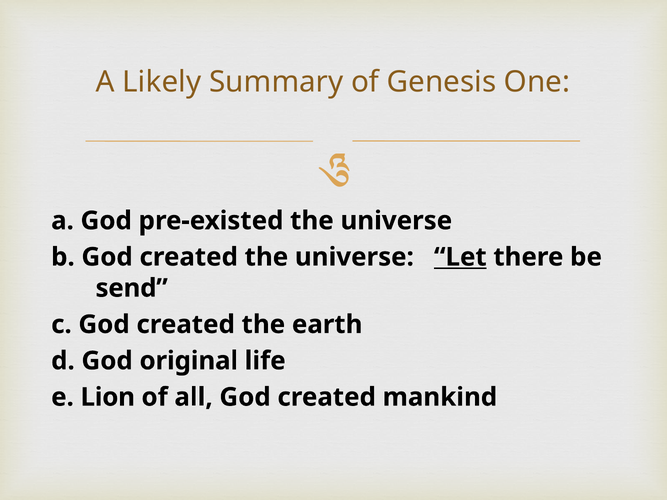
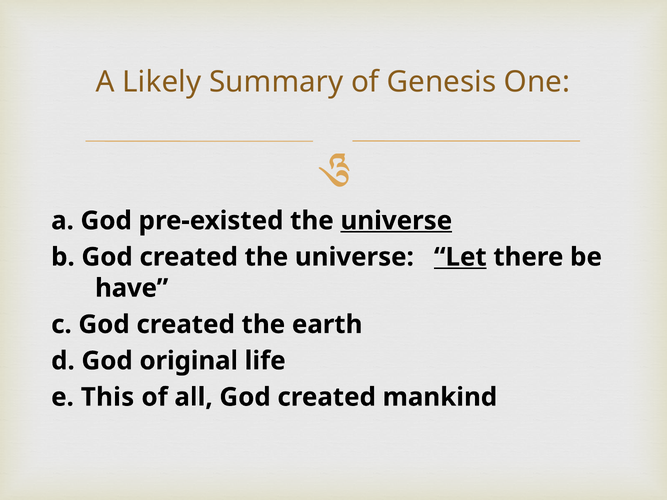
universe underline: none -> present (396, 221)
send: send -> have (132, 288)
Lion: Lion -> This (108, 397)
